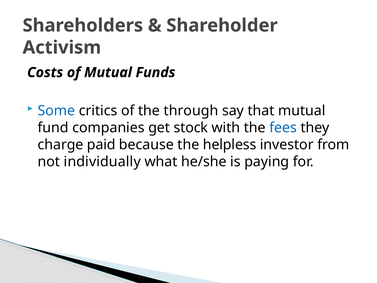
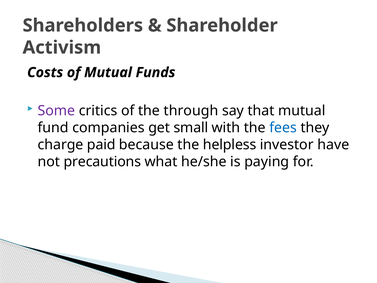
Some colour: blue -> purple (56, 111)
stock: stock -> small (191, 128)
from: from -> have (333, 145)
individually: individually -> precautions (102, 161)
